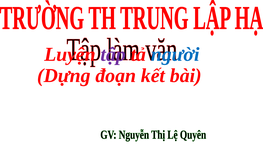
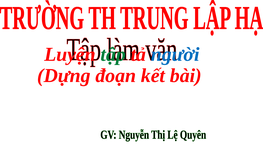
tập colour: purple -> green (113, 54)
